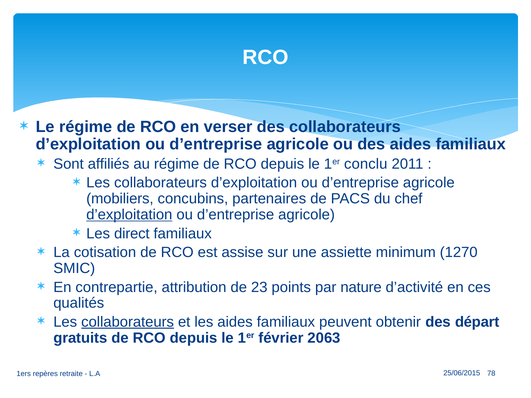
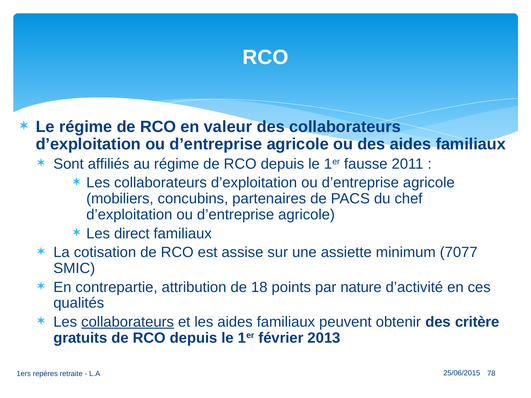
verser: verser -> valeur (228, 127)
conclu: conclu -> fausse (366, 164)
d’exploitation underline: present -> none (129, 215)
1270: 1270 -> 7077 (459, 253)
23: 23 -> 18 (259, 287)
départ: départ -> critère (477, 322)
2063: 2063 -> 2013 (324, 338)
